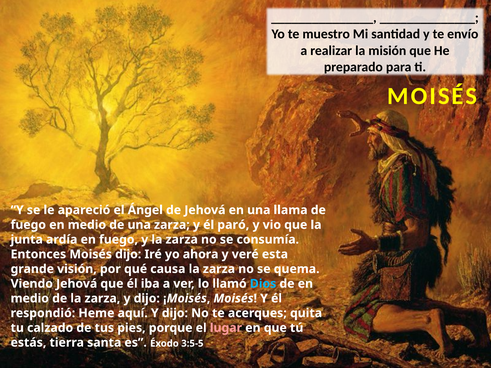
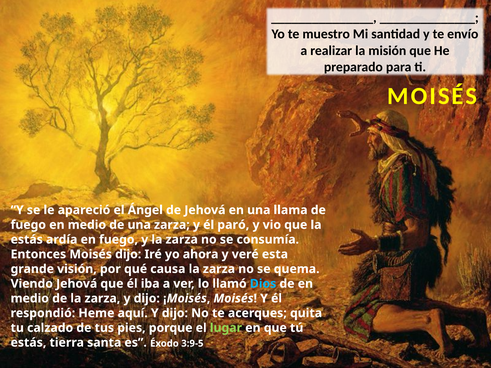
junta: junta -> estás (27, 240)
lugar colour: pink -> light green (226, 328)
3:5-5: 3:5-5 -> 3:9-5 (192, 344)
